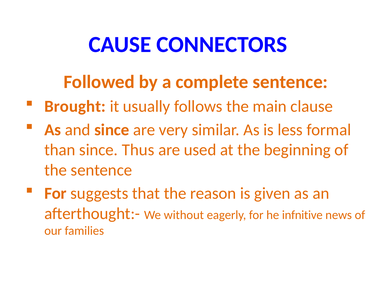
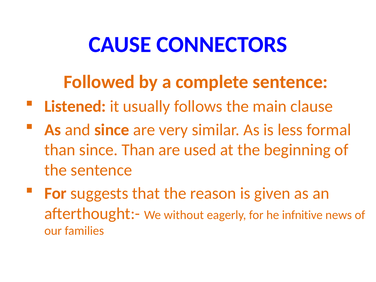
Brought: Brought -> Listened (75, 106)
since Thus: Thus -> Than (138, 150)
